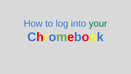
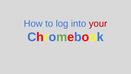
your colour: green -> red (98, 24)
